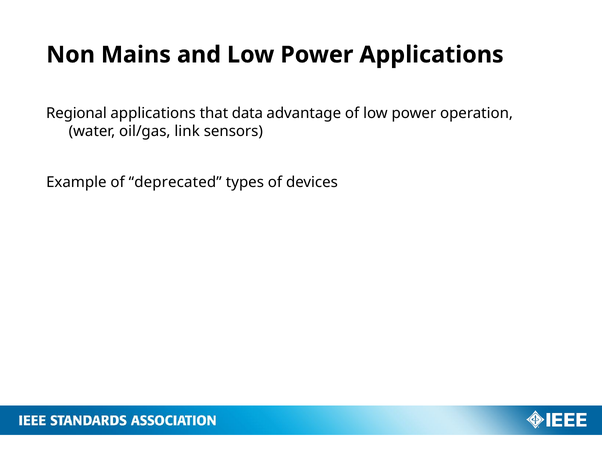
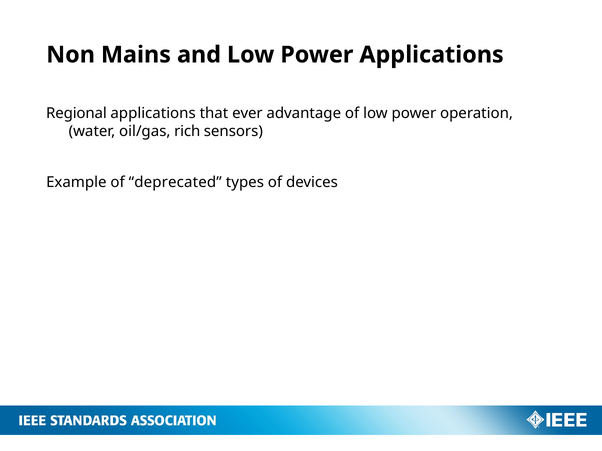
data: data -> ever (247, 113)
link: link -> rich (187, 131)
